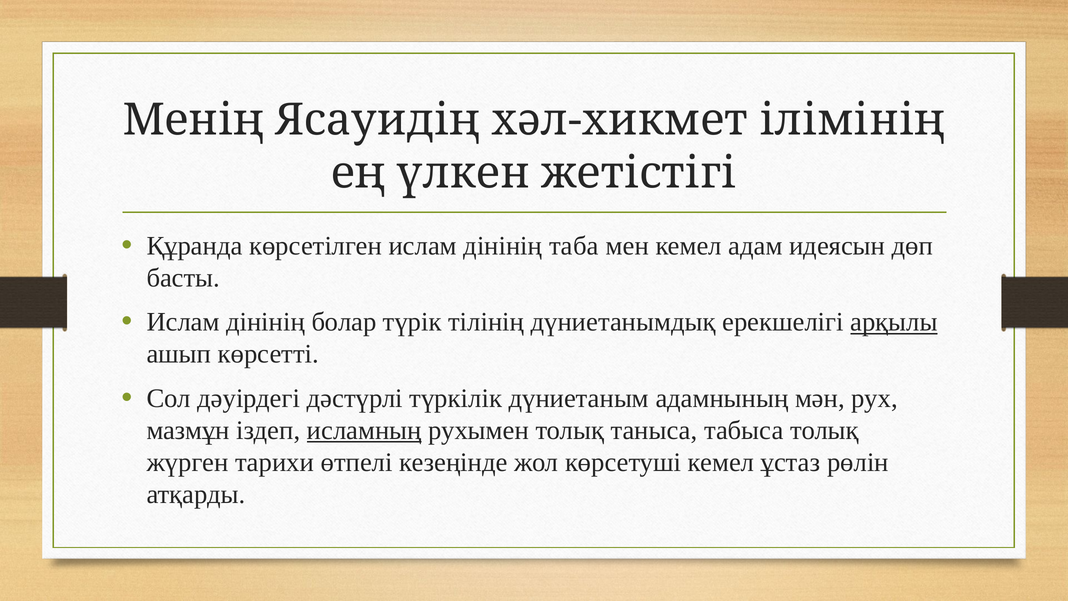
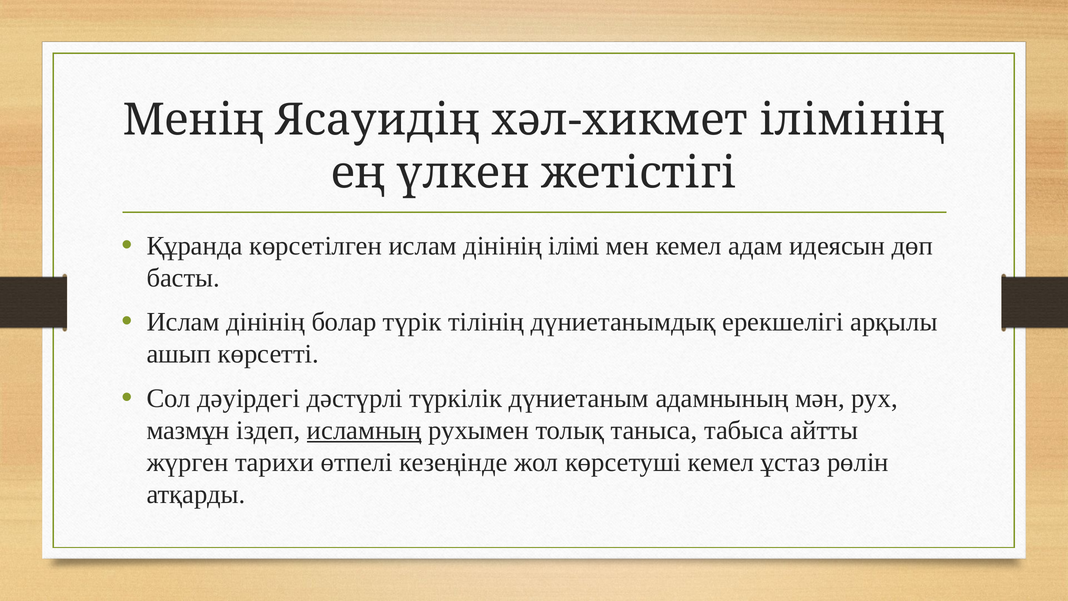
таба: таба -> ілімі (574, 246)
арқылы underline: present -> none (894, 322)
табыса толық: толық -> айтты (824, 430)
